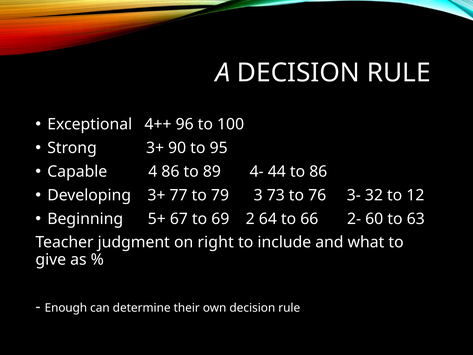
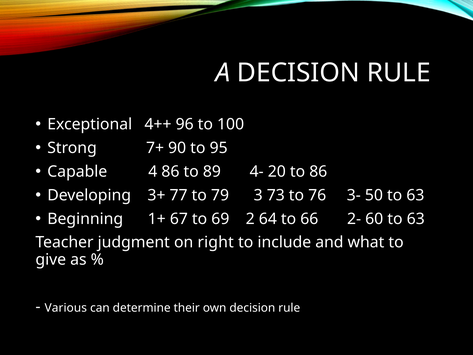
Strong 3+: 3+ -> 7+ (155, 148)
44: 44 -> 20 (277, 171)
32: 32 -> 50 (374, 195)
12: 12 -> 63 (415, 195)
5+: 5+ -> 1+ (157, 219)
Enough: Enough -> Various (66, 308)
